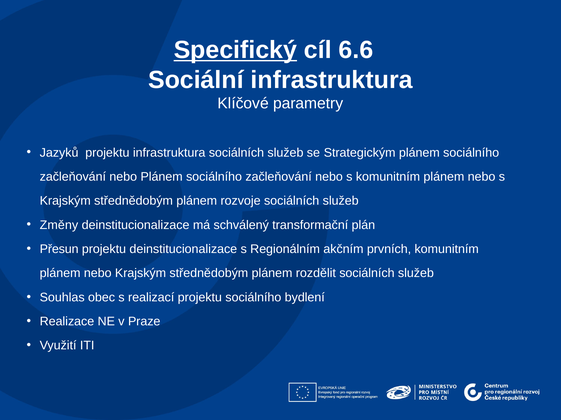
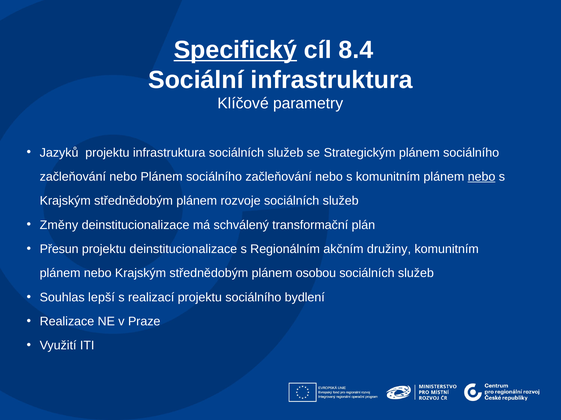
6.6: 6.6 -> 8.4 (356, 50)
nebo underline: none -> present (482, 177)
prvních: prvních -> družiny (389, 250)
rozdělit: rozdělit -> osobou (316, 274)
obec: obec -> lepší (101, 298)
